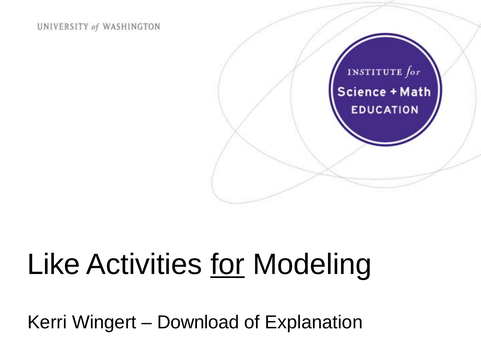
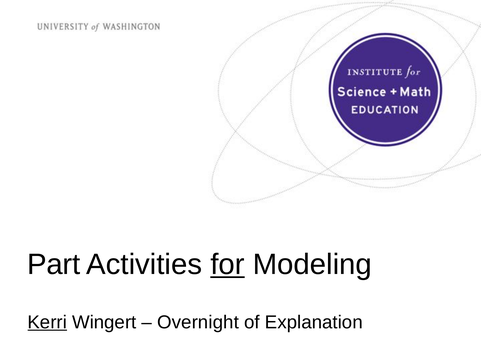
Like: Like -> Part (54, 264)
Kerri underline: none -> present (47, 322)
Download: Download -> Overnight (198, 322)
